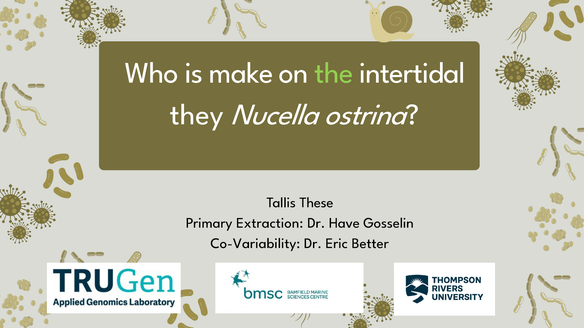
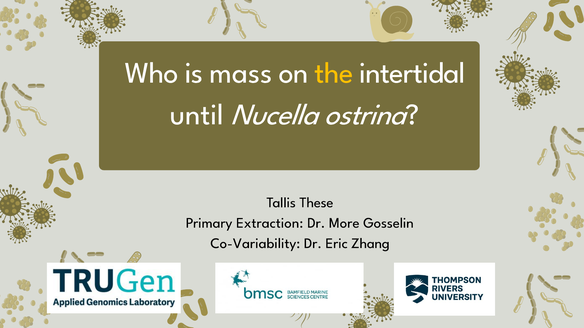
make: make -> mass (241, 73)
the colour: light green -> yellow (334, 73)
they: they -> until (197, 115)
Have: Have -> More (344, 223)
Better: Better -> Zhang (370, 244)
